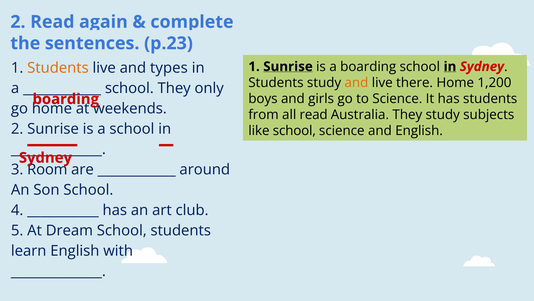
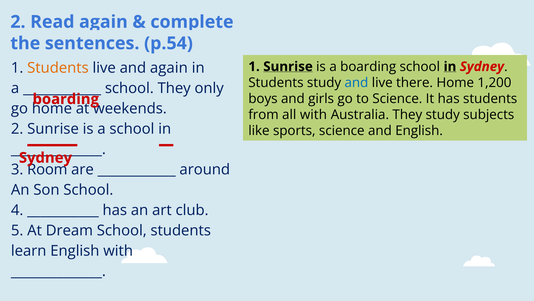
p.23: p.23 -> p.54 (168, 43)
and types: types -> again (169, 68)
and colour: orange -> blue (356, 82)
all read: read -> with (313, 115)
like school: school -> sports (294, 131)
